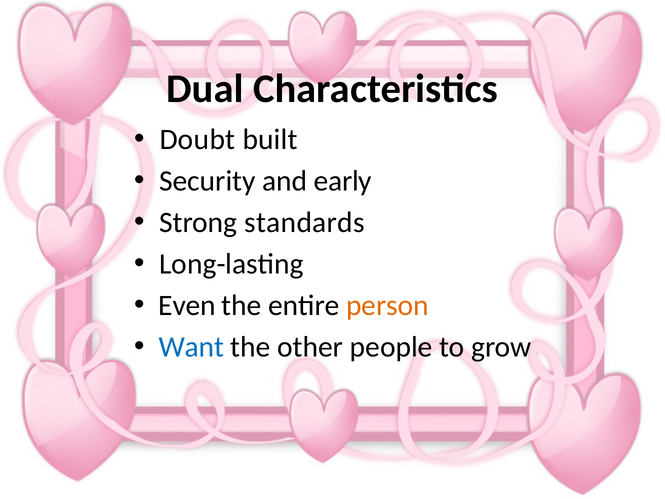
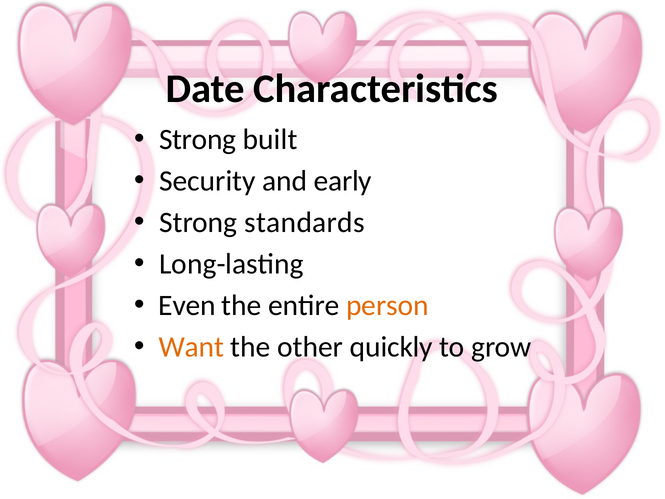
Dual: Dual -> Date (205, 89)
Doubt: Doubt -> Strong (198, 140)
Want colour: blue -> orange (191, 347)
people: people -> quickly (391, 347)
